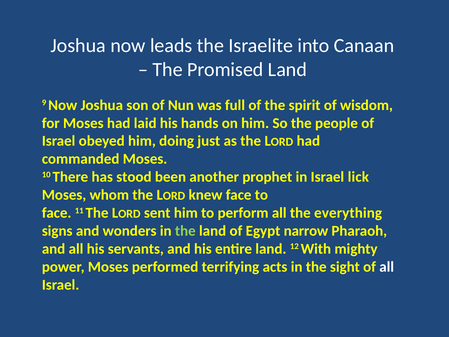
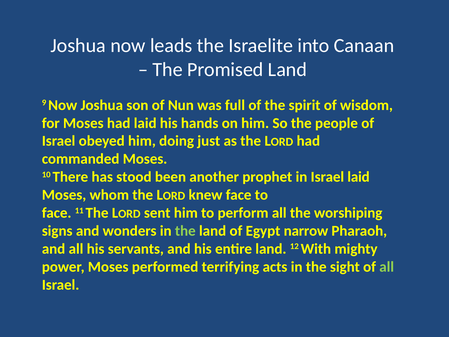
Israel lick: lick -> laid (359, 177)
everything: everything -> worshiping (348, 213)
all colour: white -> light green (387, 267)
